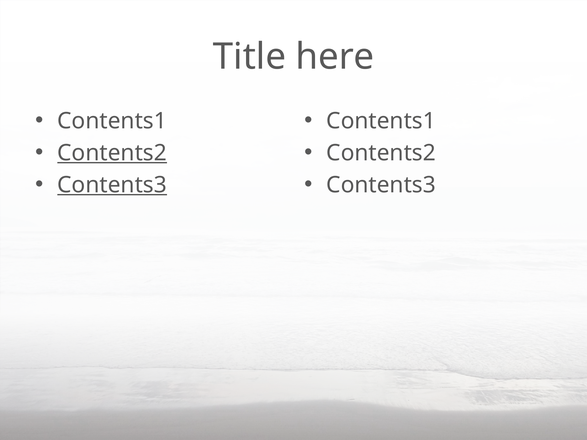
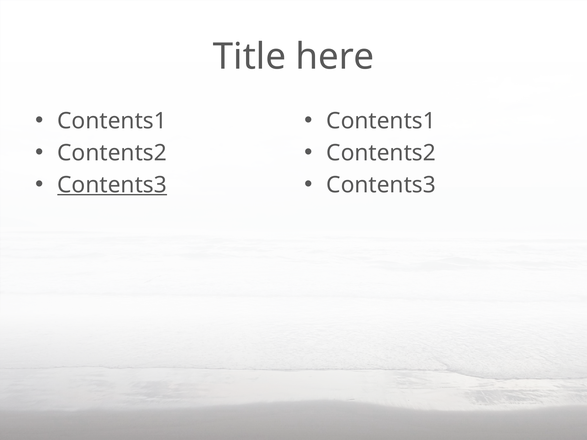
Contents2 underline: present -> none (112, 153)
